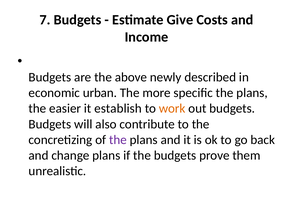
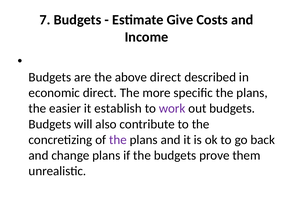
above newly: newly -> direct (166, 77)
economic urban: urban -> direct (100, 93)
work colour: orange -> purple (172, 108)
